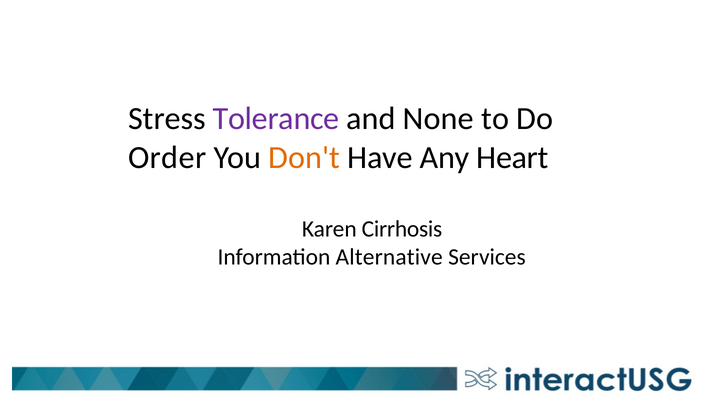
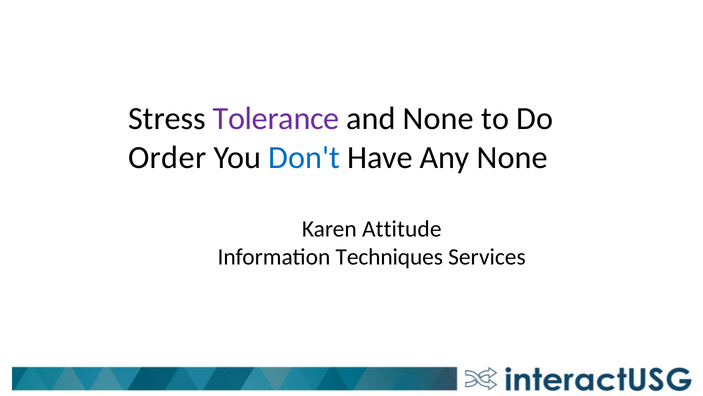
Don't colour: orange -> blue (304, 157)
Any Heart: Heart -> None (512, 157)
Cirrhosis: Cirrhosis -> Attitude (402, 229)
Alternative: Alternative -> Techniques (389, 257)
